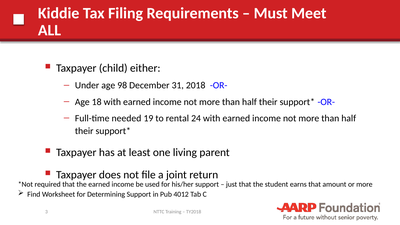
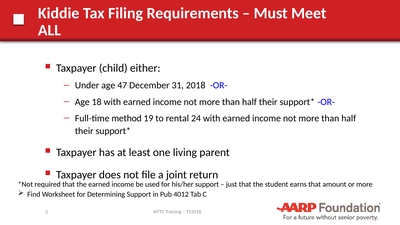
98: 98 -> 47 (122, 85)
needed: needed -> method (127, 118)
